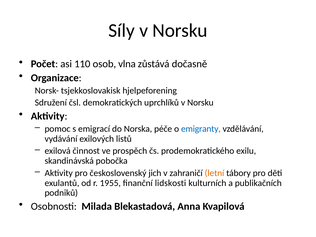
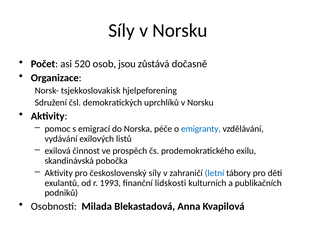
110: 110 -> 520 (82, 64)
vlna: vlna -> jsou (127, 64)
československý jich: jich -> síly (155, 173)
letní colour: orange -> blue (214, 173)
1955: 1955 -> 1993 (110, 183)
